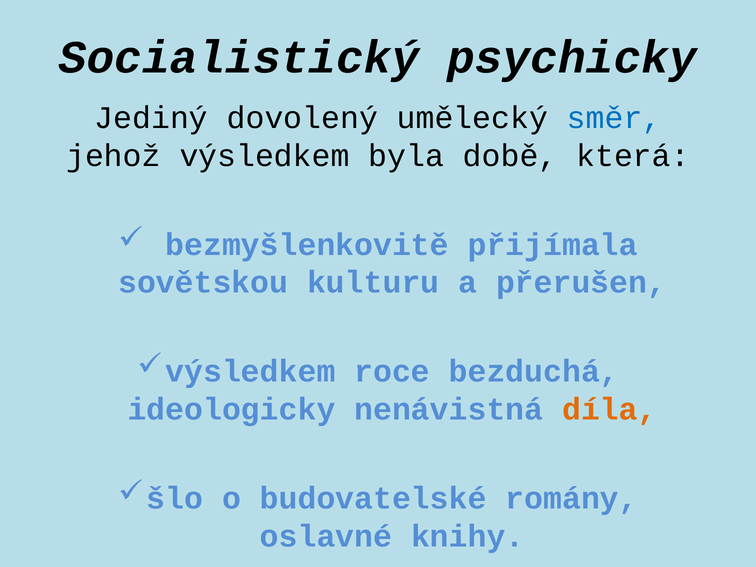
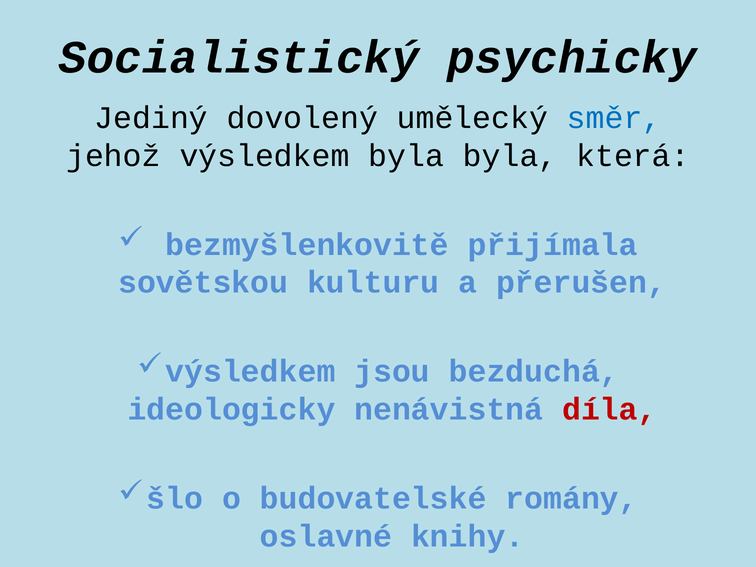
byla době: době -> byla (510, 156)
roce: roce -> jsou (392, 372)
díla colour: orange -> red (609, 409)
